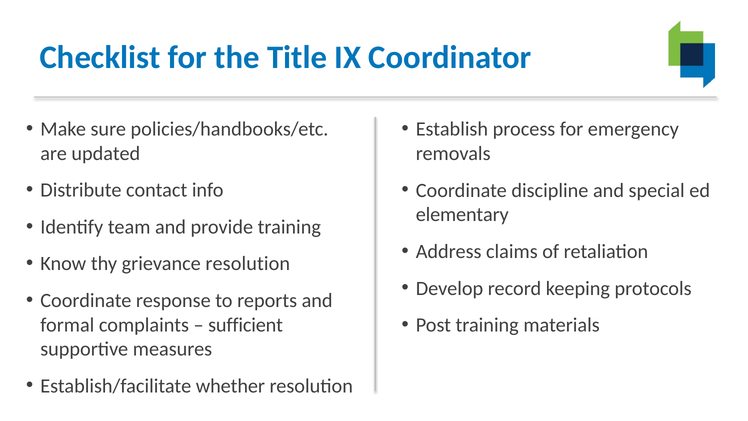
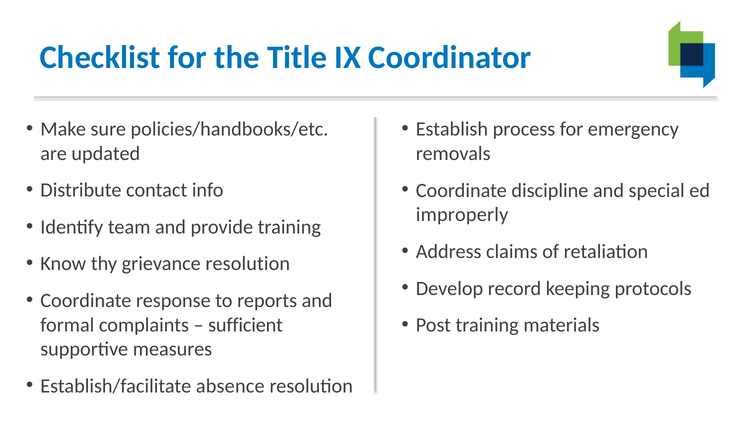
elementary: elementary -> improperly (462, 215)
whether: whether -> absence (230, 386)
